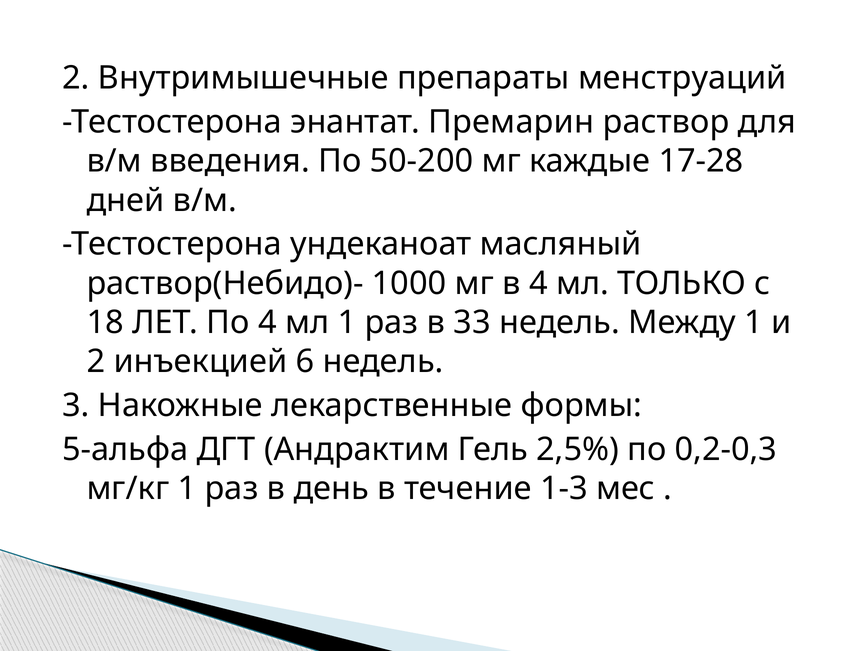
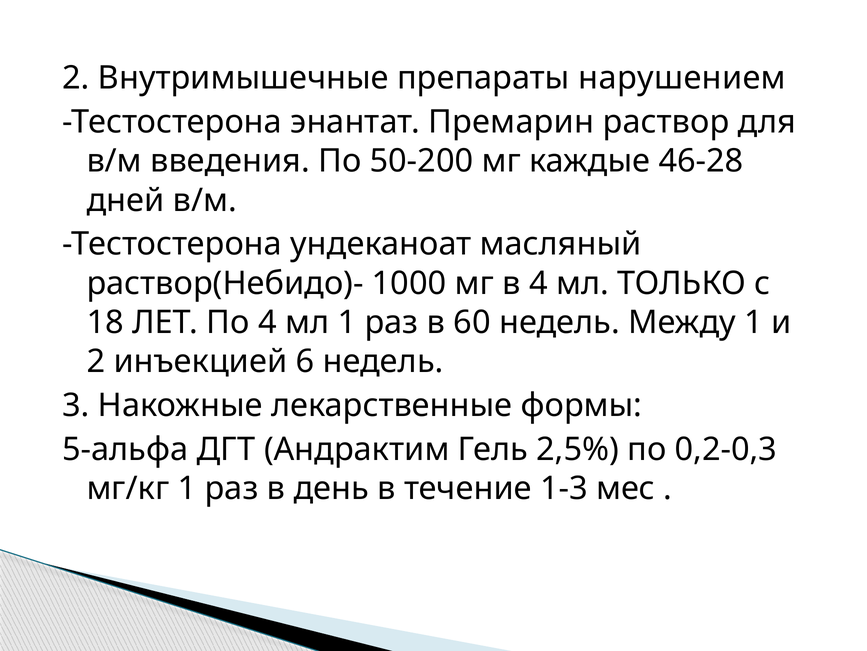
менструаций: менструаций -> нарушением (682, 78)
17-28: 17-28 -> 46-28 (701, 161)
33: 33 -> 60 (472, 322)
